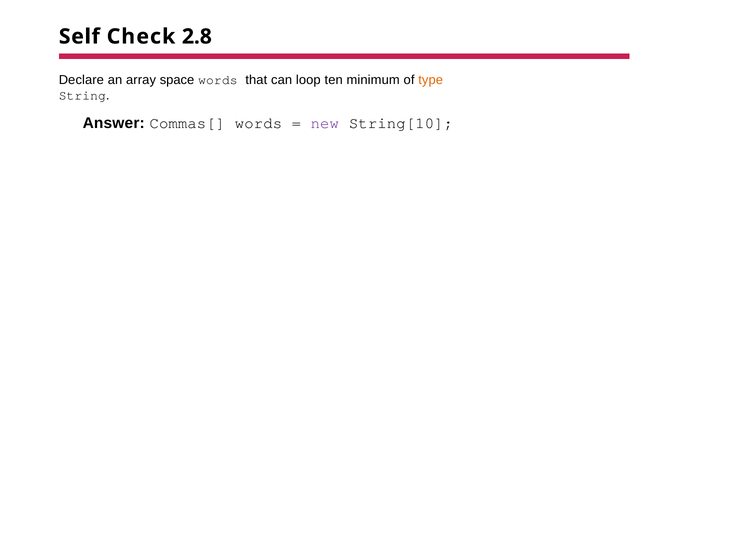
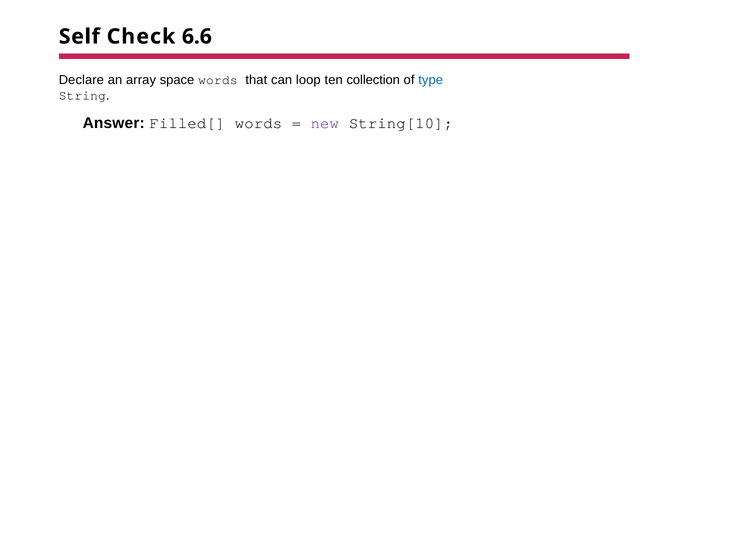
2.8: 2.8 -> 6.6 (197, 37)
minimum: minimum -> collection (373, 80)
type colour: orange -> blue (431, 80)
Commas[: Commas[ -> Filled[ (187, 123)
